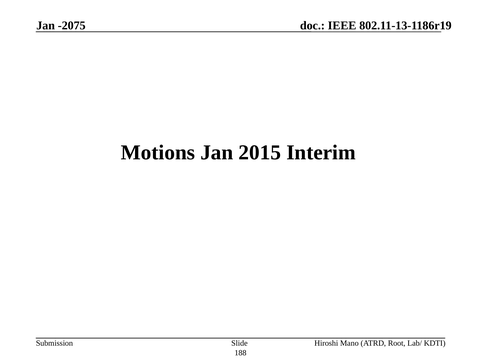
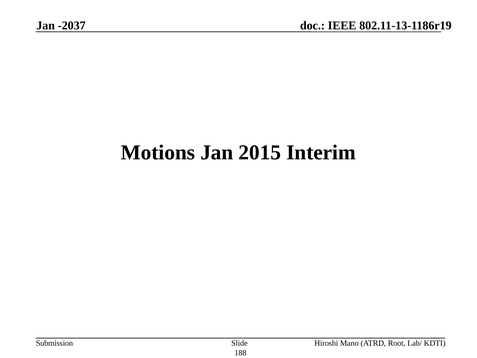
-2075: -2075 -> -2037 (72, 25)
